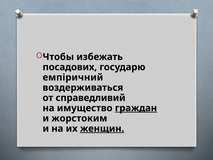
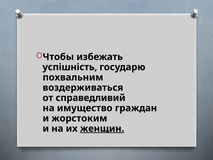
посадових: посадових -> успішність (70, 67)
емпіричний: емпіричний -> похвальним (73, 77)
граждан underline: present -> none (136, 108)
